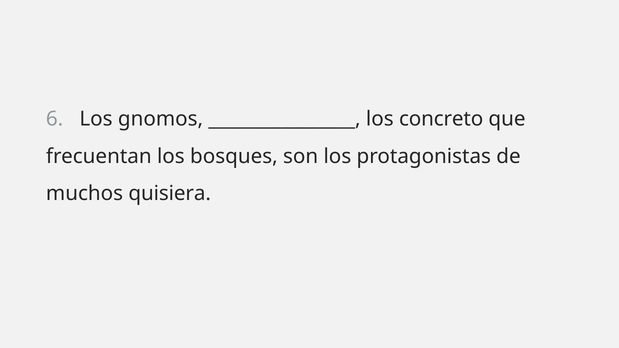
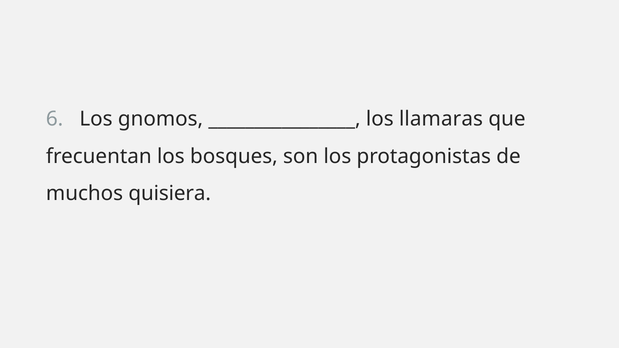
concreto: concreto -> llamaras (441, 119)
